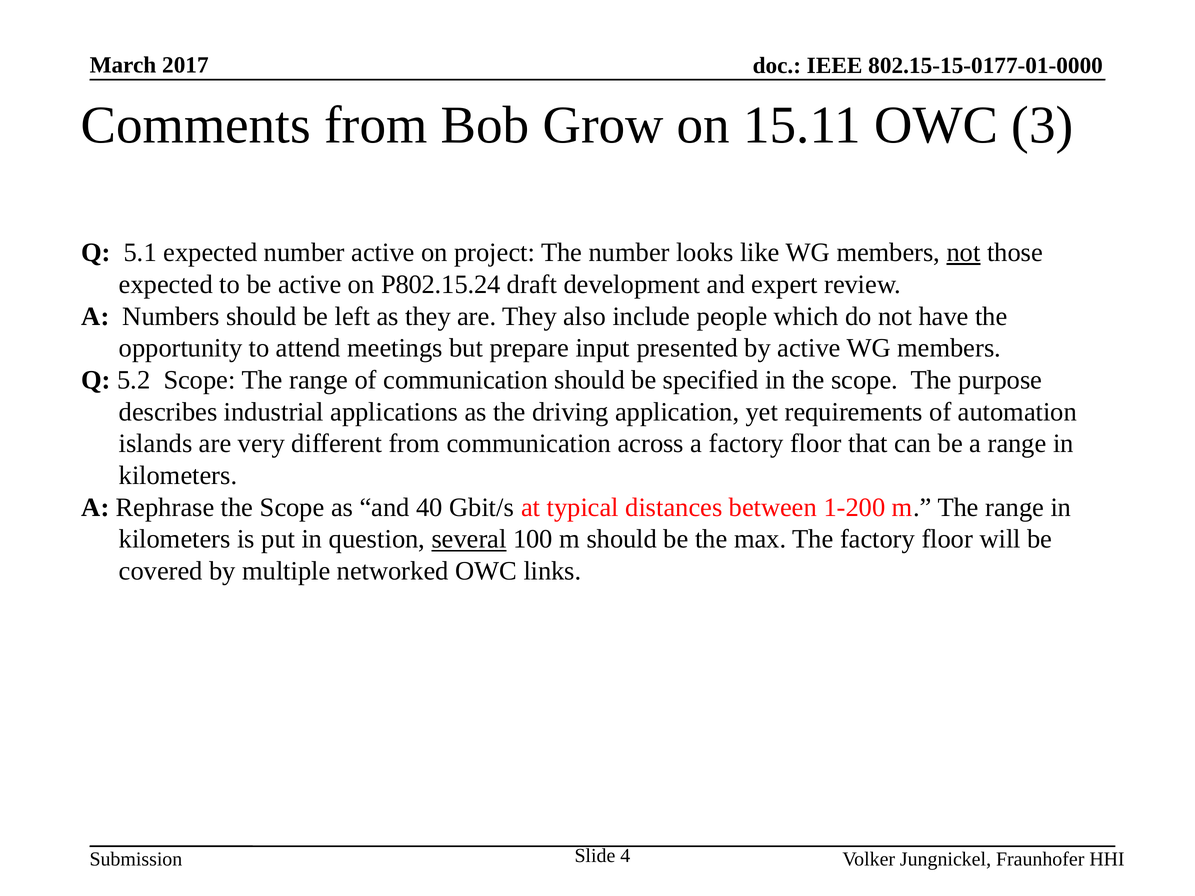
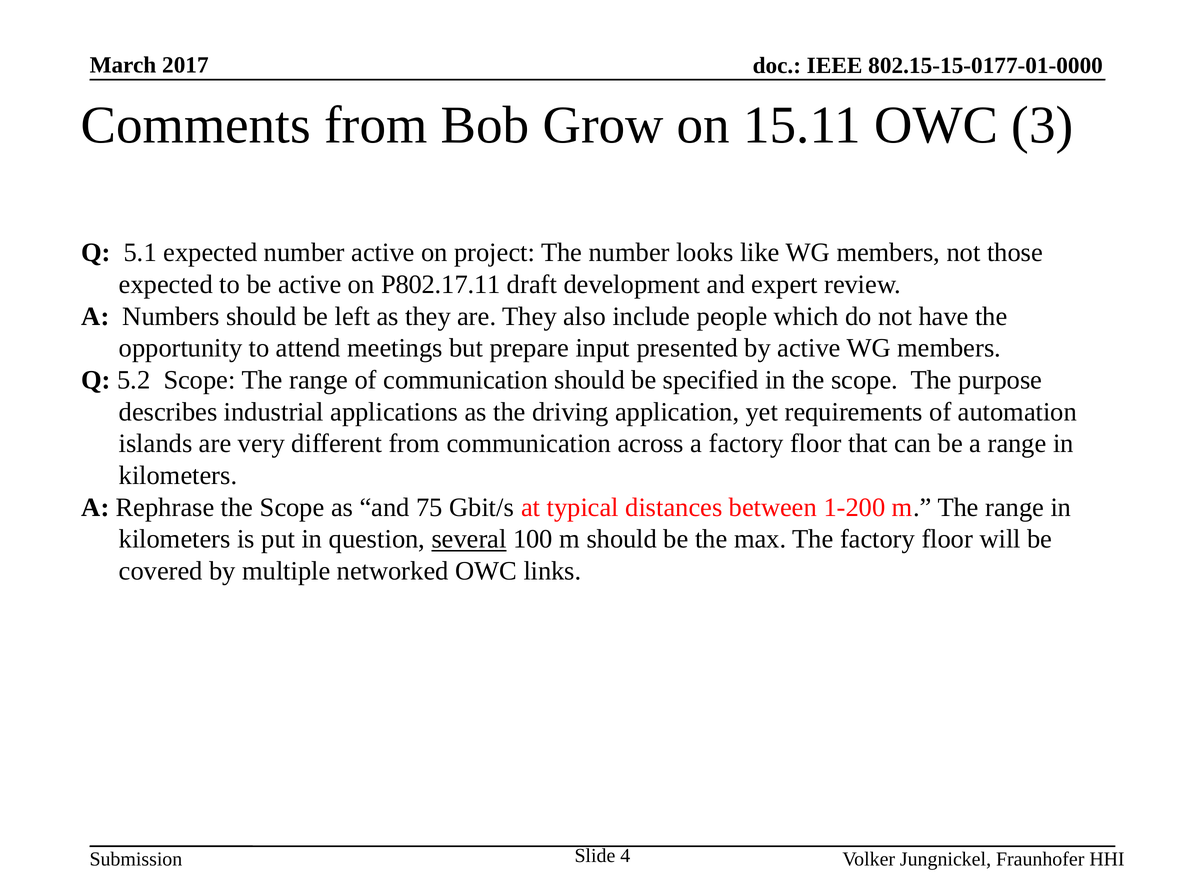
not underline: present -> none (964, 253)
P802.15.24: P802.15.24 -> P802.17.11 (441, 285)
40: 40 -> 75 (429, 507)
